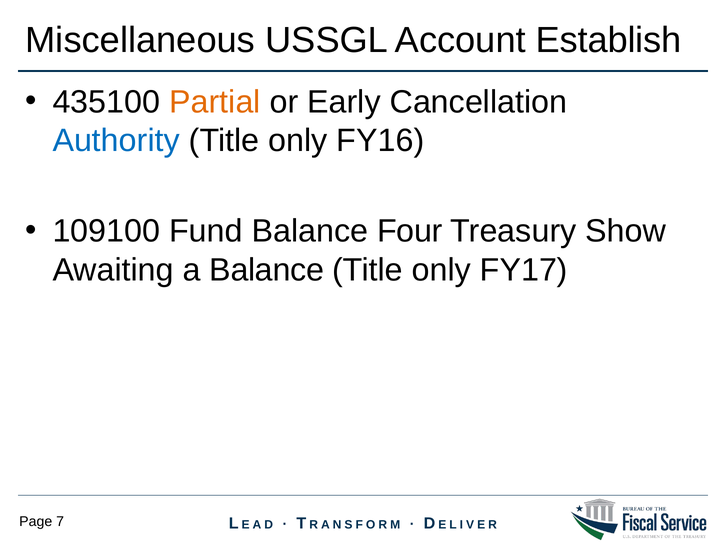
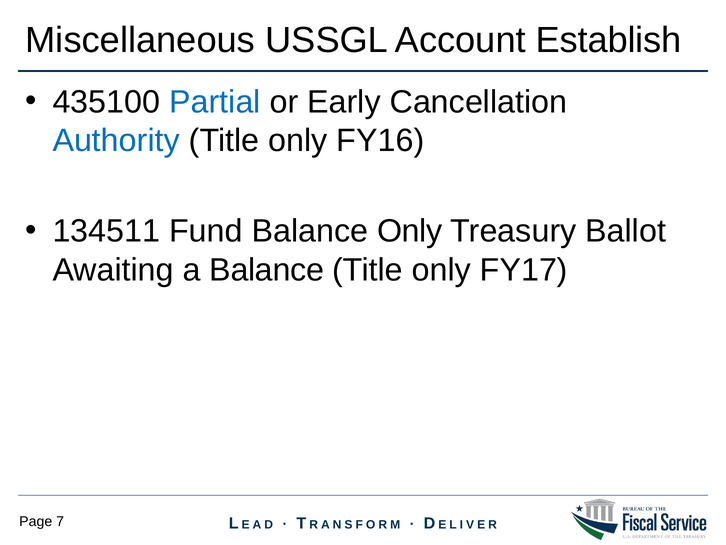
Partial colour: orange -> blue (215, 102)
109100: 109100 -> 134511 (106, 231)
Balance Four: Four -> Only (410, 231)
Show: Show -> Ballot (626, 231)
